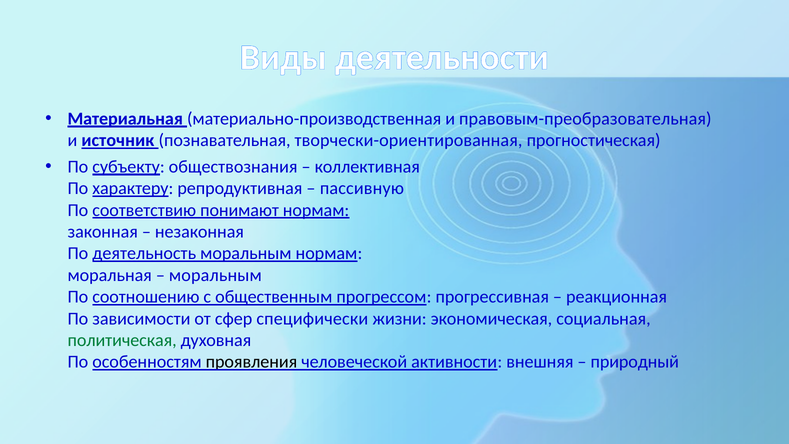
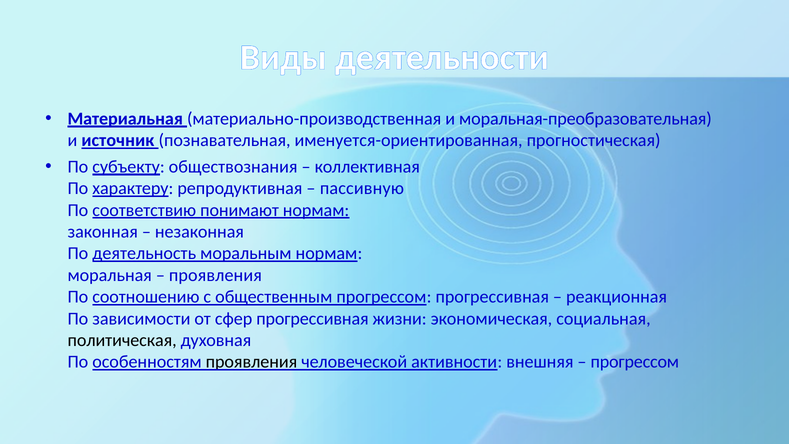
правовым-преобразовательная: правовым-преобразовательная -> моральная-преобразовательная (585, 119)
творчески-ориентированная: творчески-ориентированная -> именуется-ориентированная (409, 140)
моральным: моральным -> проявления (215, 275)
сфер специфически: специфически -> прогрессивная (312, 318)
политическая colour: green -> black (122, 340)
природный: природный -> прогрессом (635, 362)
